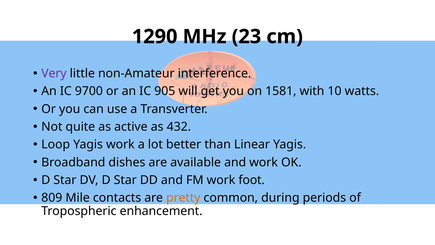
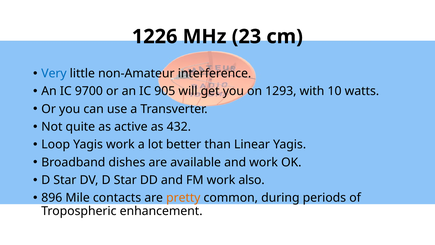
1290: 1290 -> 1226 (155, 37)
Very colour: purple -> blue (54, 73)
1581: 1581 -> 1293 (281, 91)
foot: foot -> also (252, 180)
809: 809 -> 896 (52, 198)
